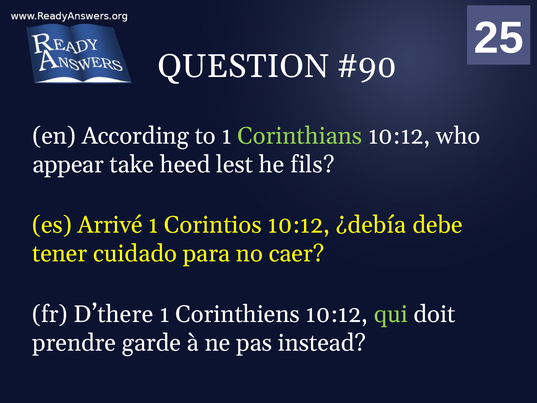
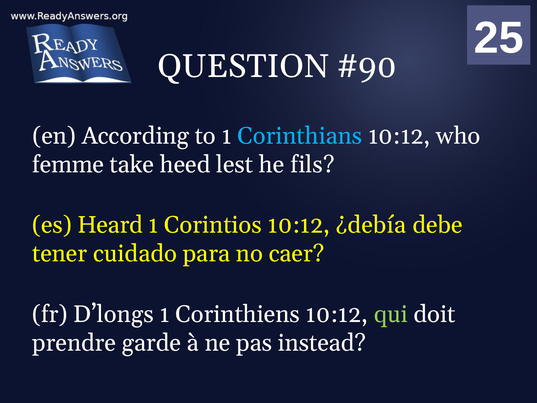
Corinthians colour: light green -> light blue (300, 136)
appear: appear -> femme (68, 164)
Arrivé: Arrivé -> Heard (110, 225)
D’there: D’there -> D’longs (113, 314)
